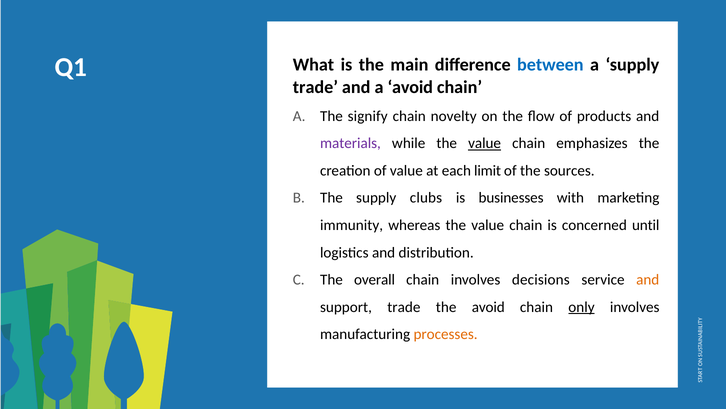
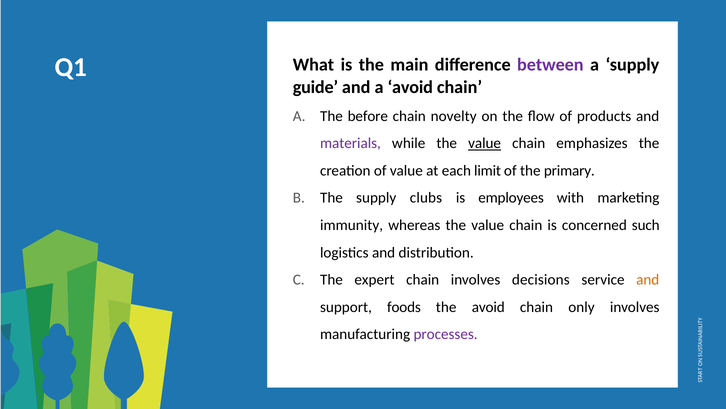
between colour: blue -> purple (550, 65)
trade: trade -> guide (315, 87)
signify: signify -> before (368, 116)
sources: sources -> primary (569, 170)
businesses: businesses -> employees (511, 198)
until: until -> such (646, 225)
overall: overall -> expert (374, 279)
support trade: trade -> foods (404, 307)
only underline: present -> none (581, 307)
processes colour: orange -> purple (446, 334)
